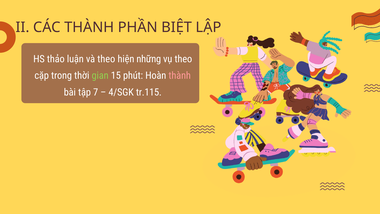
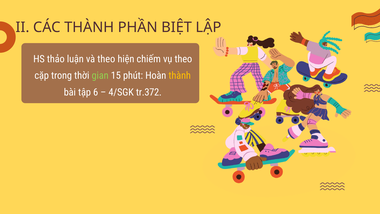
những: những -> chiếm (149, 59)
thành colour: pink -> yellow (180, 76)
7: 7 -> 6 (96, 92)
tr.115: tr.115 -> tr.372 (149, 92)
